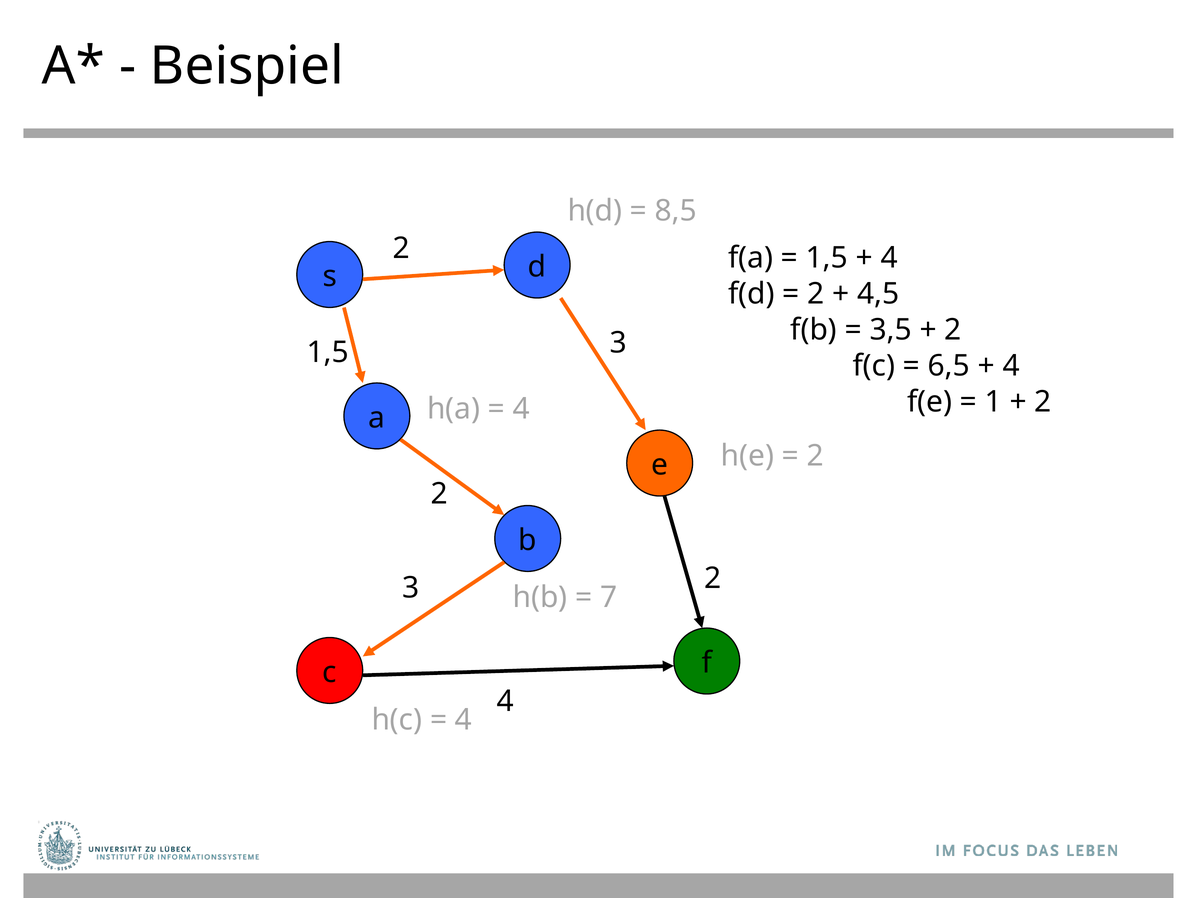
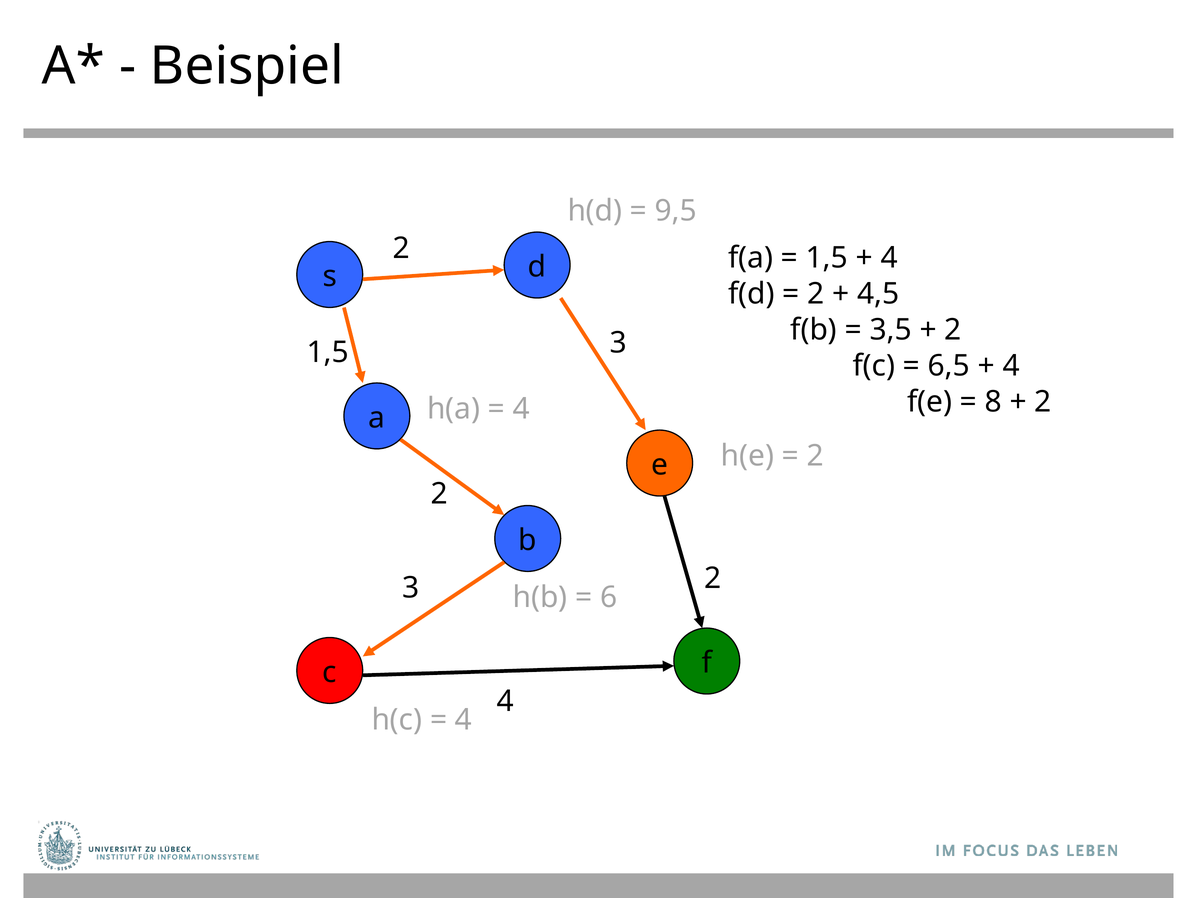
8,5: 8,5 -> 9,5 (676, 211)
1: 1 -> 8 (993, 402)
7: 7 -> 6 (609, 597)
